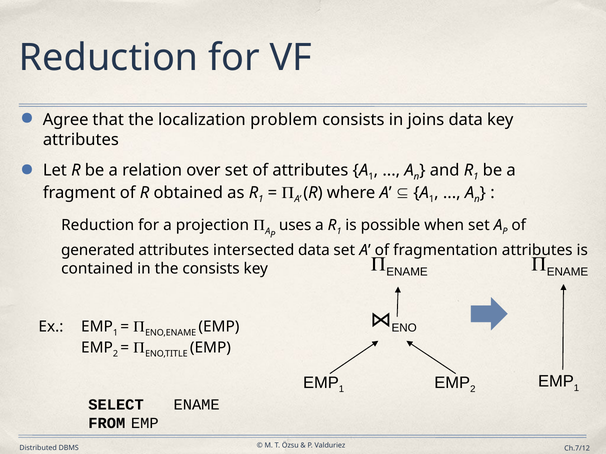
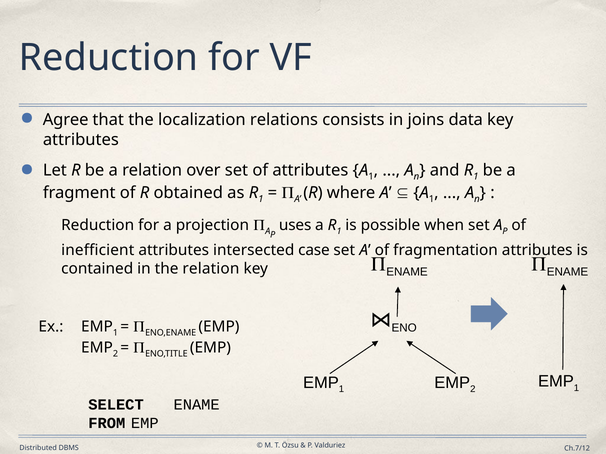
problem: problem -> relations (284, 120)
generated: generated -> inefficient (98, 250)
intersected data: data -> case (314, 250)
the consists: consists -> relation (211, 269)
